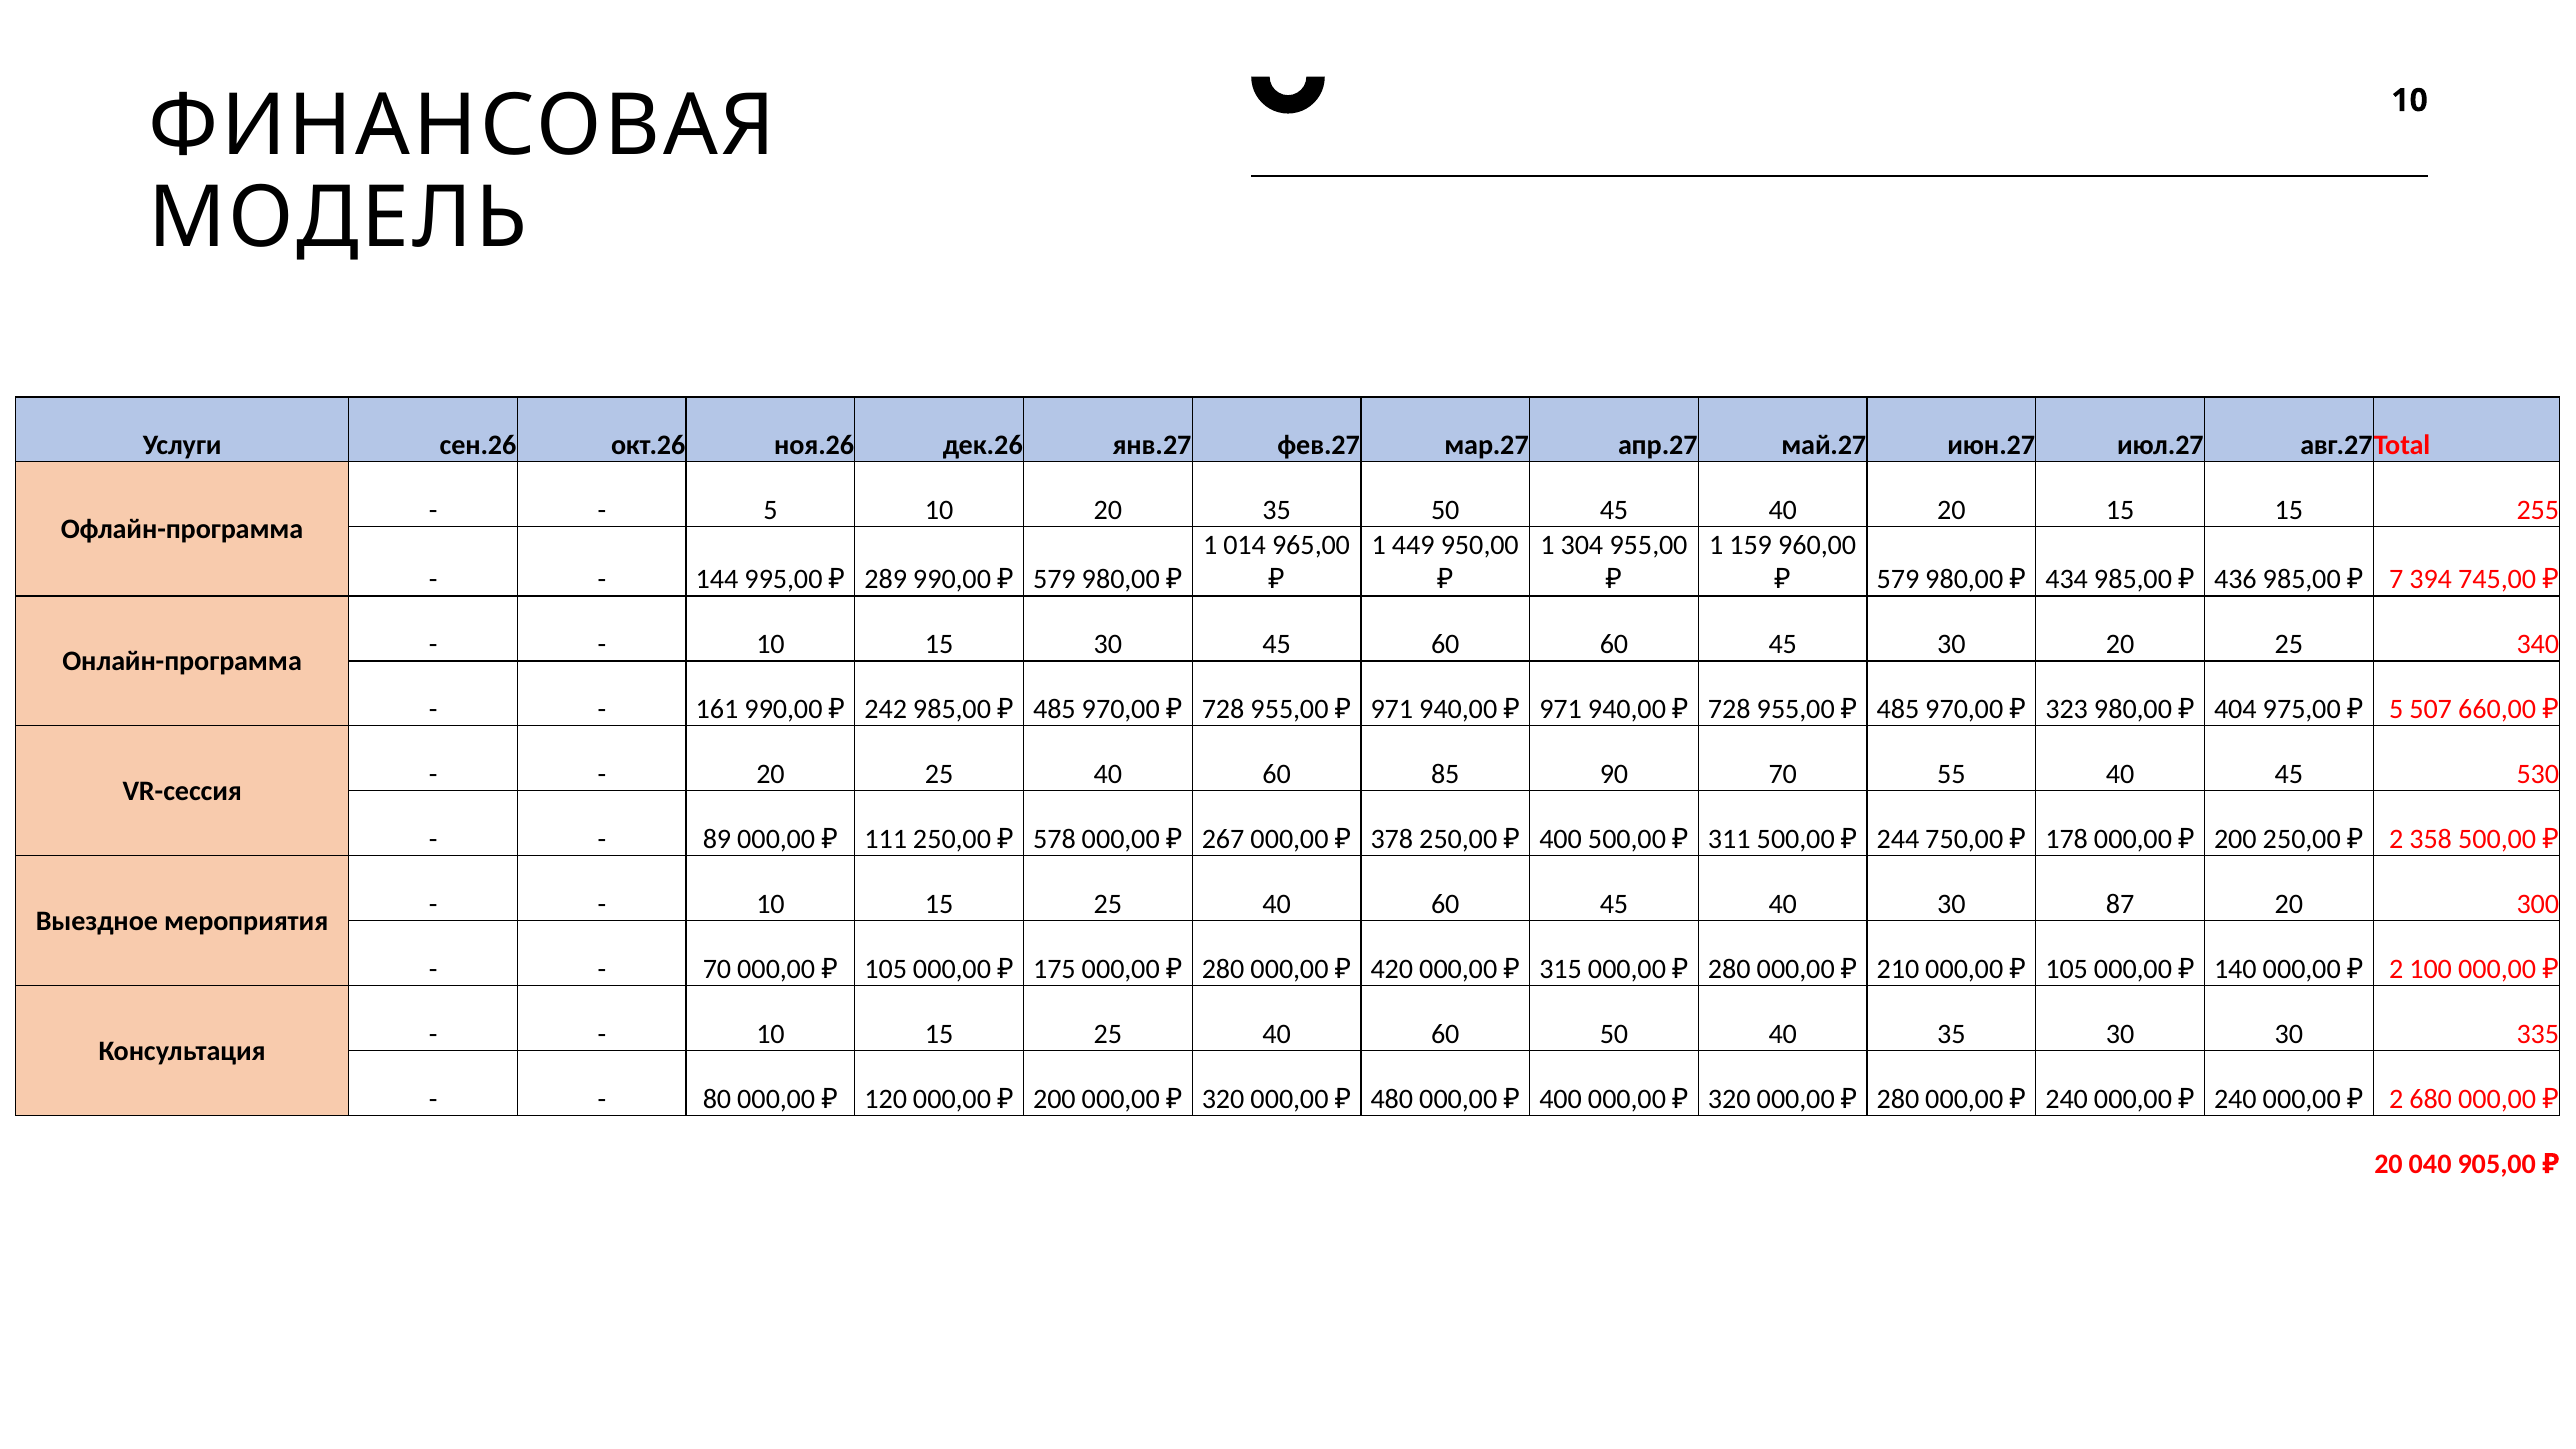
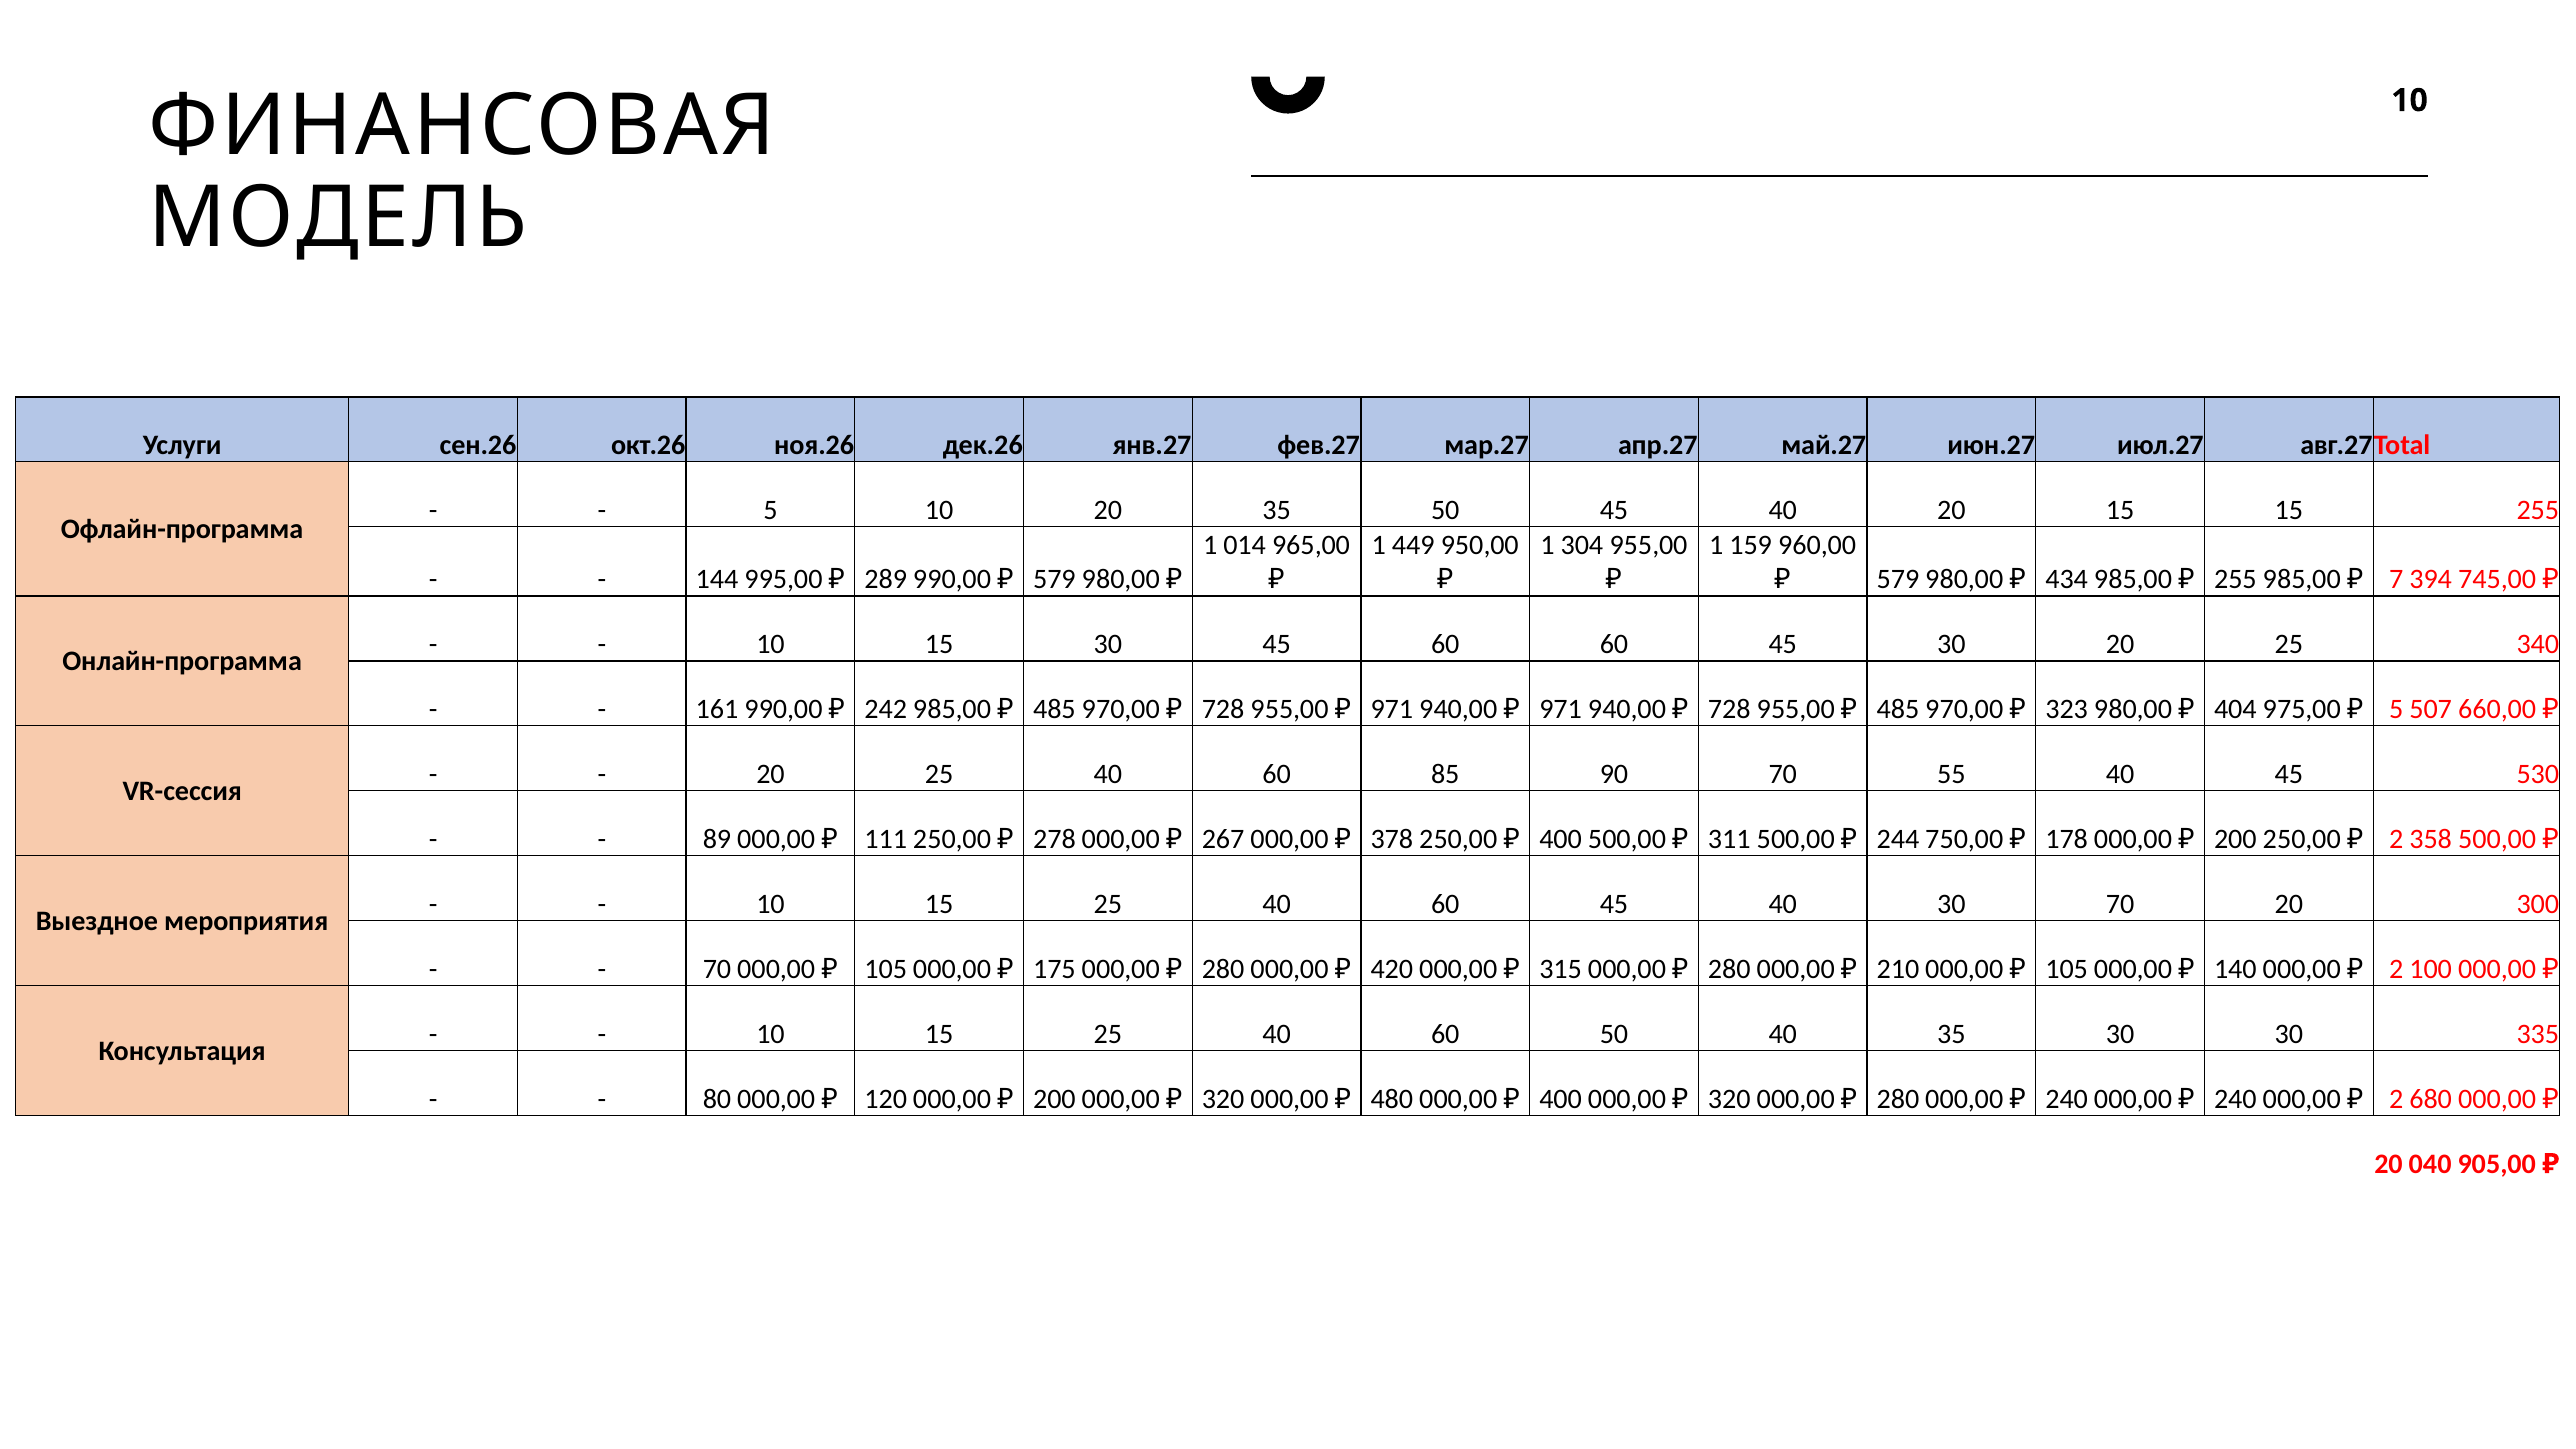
436: 436 -> 255 (2235, 579)
578: 578 -> 278 (1054, 839)
30 87: 87 -> 70 (2120, 904)
